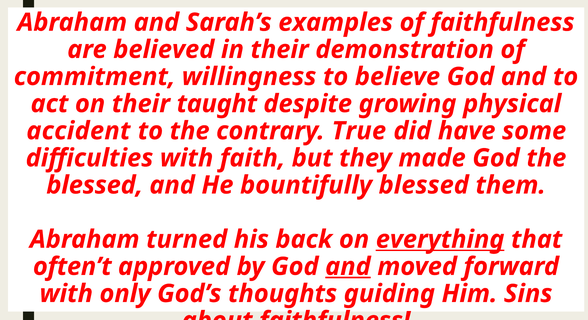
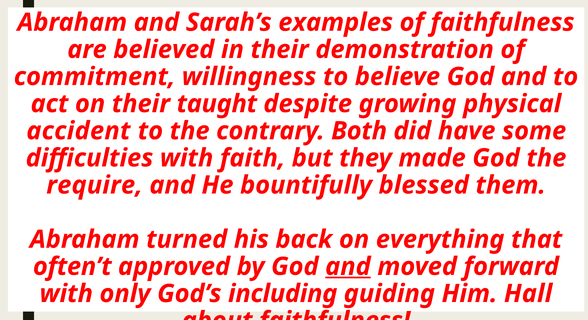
True: True -> Both (359, 131)
blessed: blessed -> require (94, 185)
everything underline: present -> none (440, 240)
thoughts: thoughts -> including (283, 294)
Sins: Sins -> Hall (528, 294)
